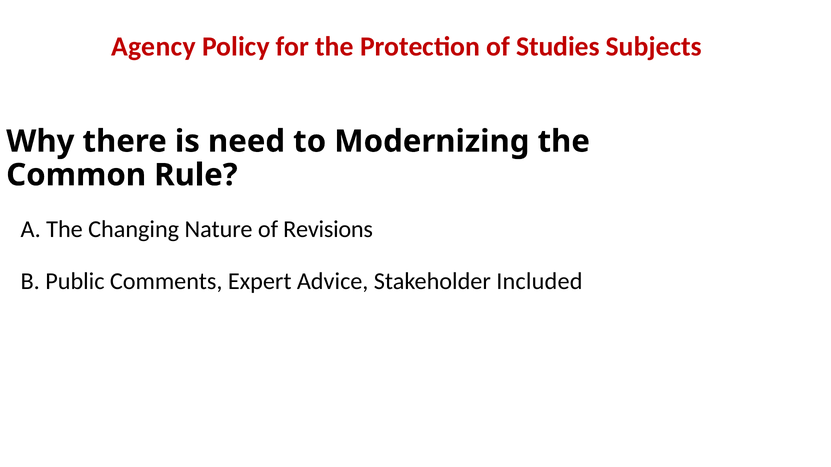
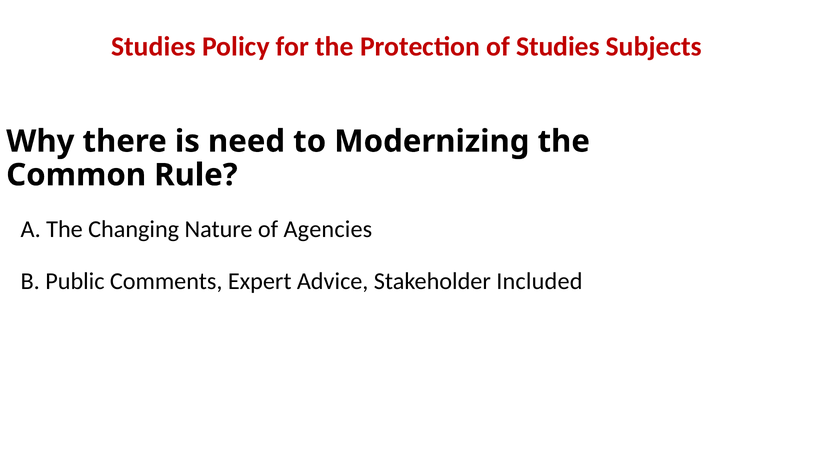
Agency: Agency -> Studies (153, 46)
Revisions: Revisions -> Agencies (328, 229)
